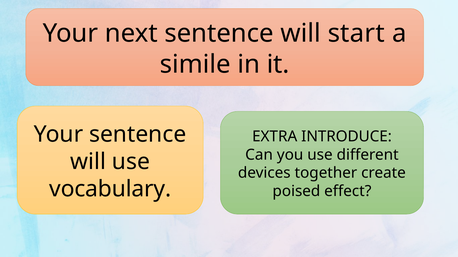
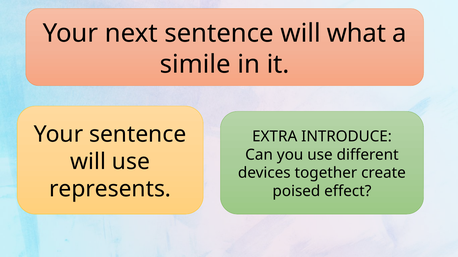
start: start -> what (356, 34)
vocabulary: vocabulary -> represents (110, 190)
